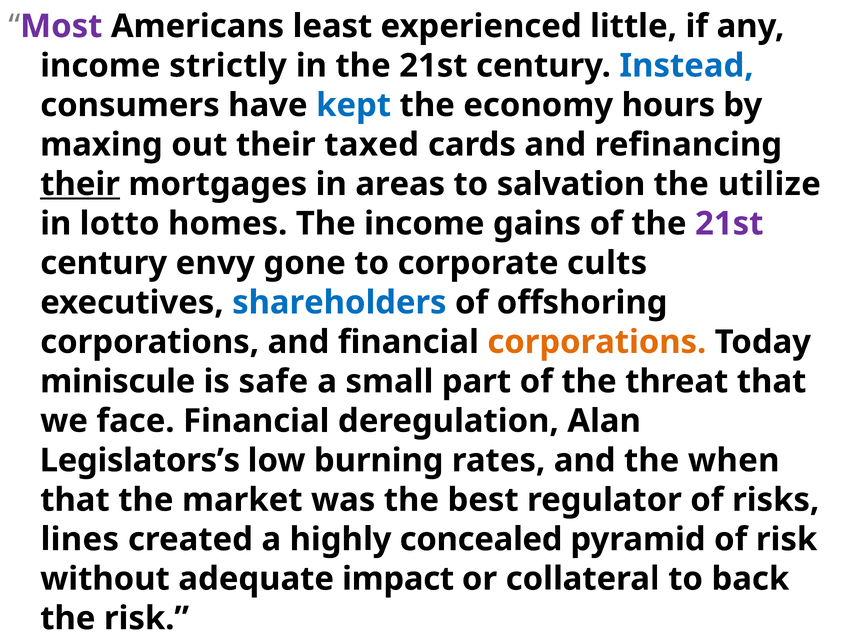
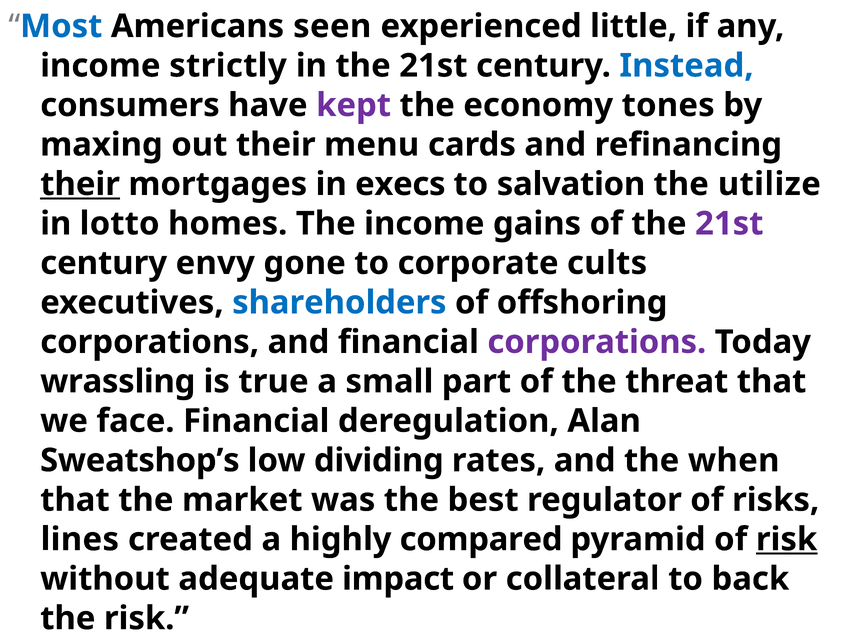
Most colour: purple -> blue (61, 26)
least: least -> seen (332, 26)
kept colour: blue -> purple (354, 105)
hours: hours -> tones (668, 105)
taxed: taxed -> menu (372, 145)
areas: areas -> execs (400, 184)
corporations colour: orange -> purple (597, 342)
miniscule: miniscule -> wrassling (118, 382)
safe: safe -> true (273, 382)
Legislators’s: Legislators’s -> Sweatshop’s (140, 461)
burning: burning -> dividing (379, 461)
concealed: concealed -> compared (481, 540)
risk underline: none -> present (787, 540)
